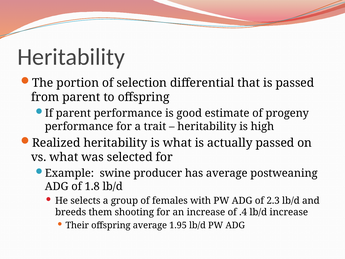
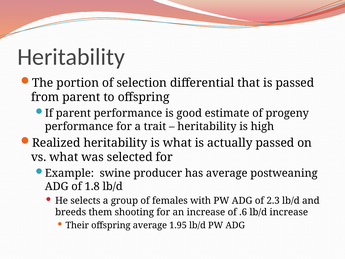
.4: .4 -> .6 (243, 212)
